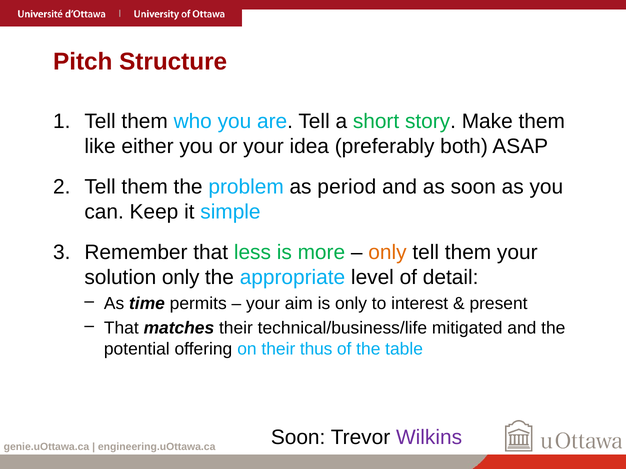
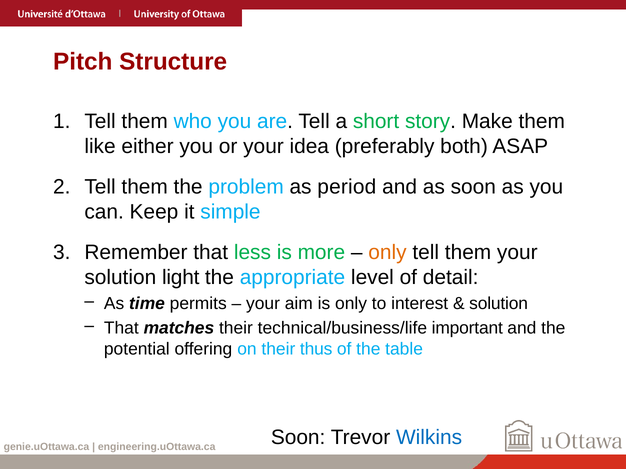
solution only: only -> light (181, 278)
present: present -> solution (499, 304)
mitigated: mitigated -> important (467, 328)
Wilkins colour: purple -> blue (429, 438)
